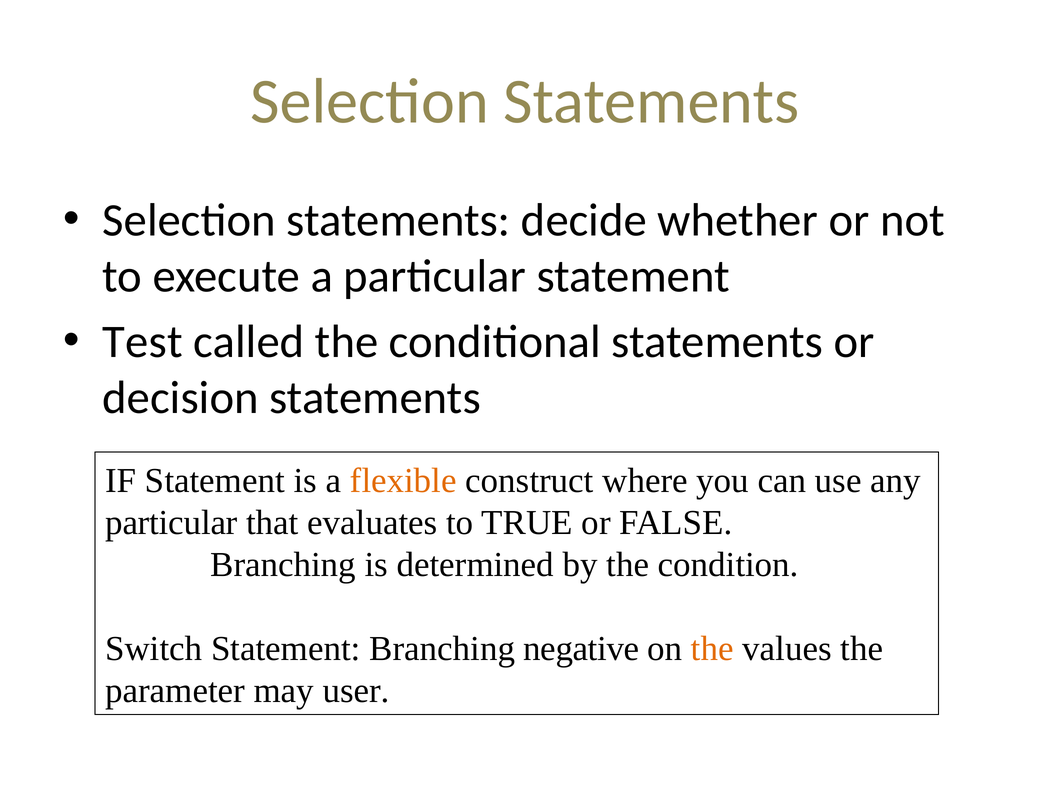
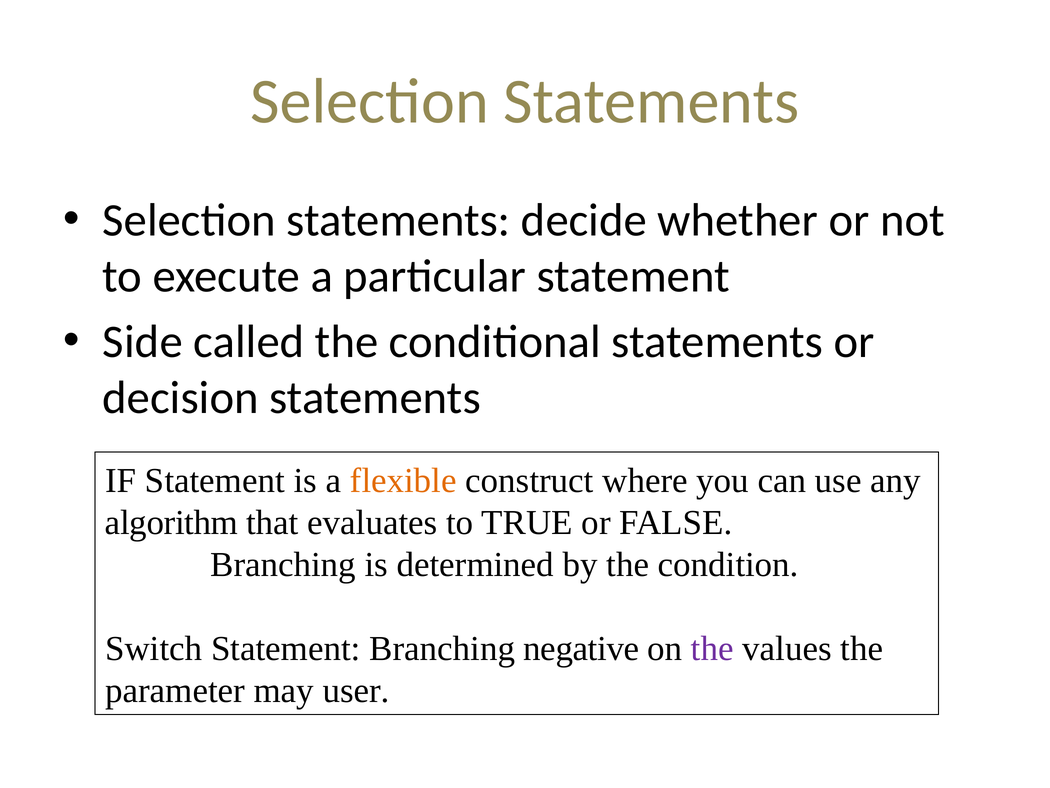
Test: Test -> Side (143, 342)
particular: particular -> algorithm (171, 522)
the colour: orange -> purple (712, 648)
